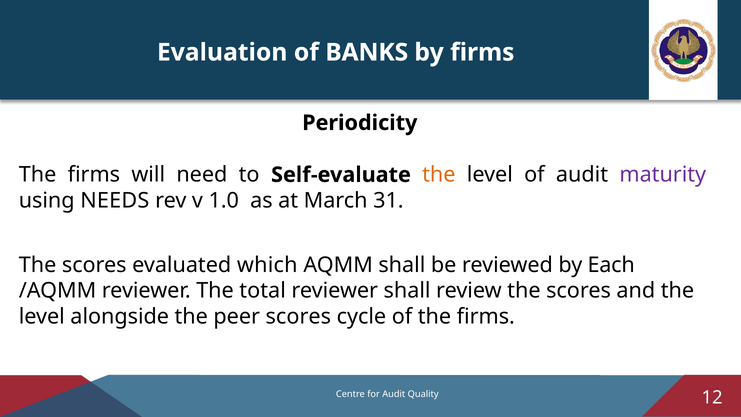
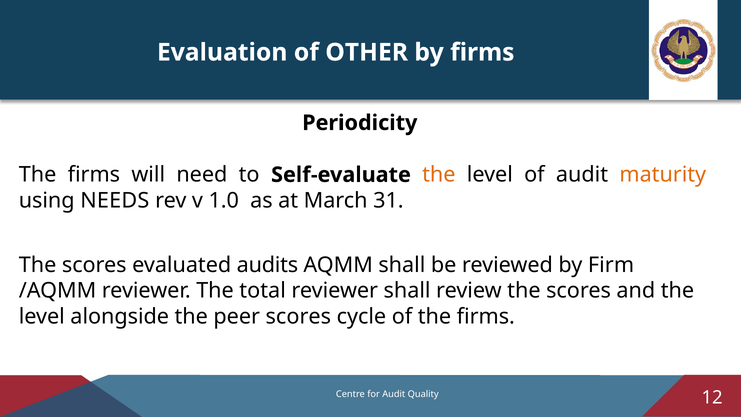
BANKS: BANKS -> OTHER (367, 52)
maturity colour: purple -> orange (663, 175)
which: which -> audits (267, 265)
Each: Each -> Firm (611, 265)
